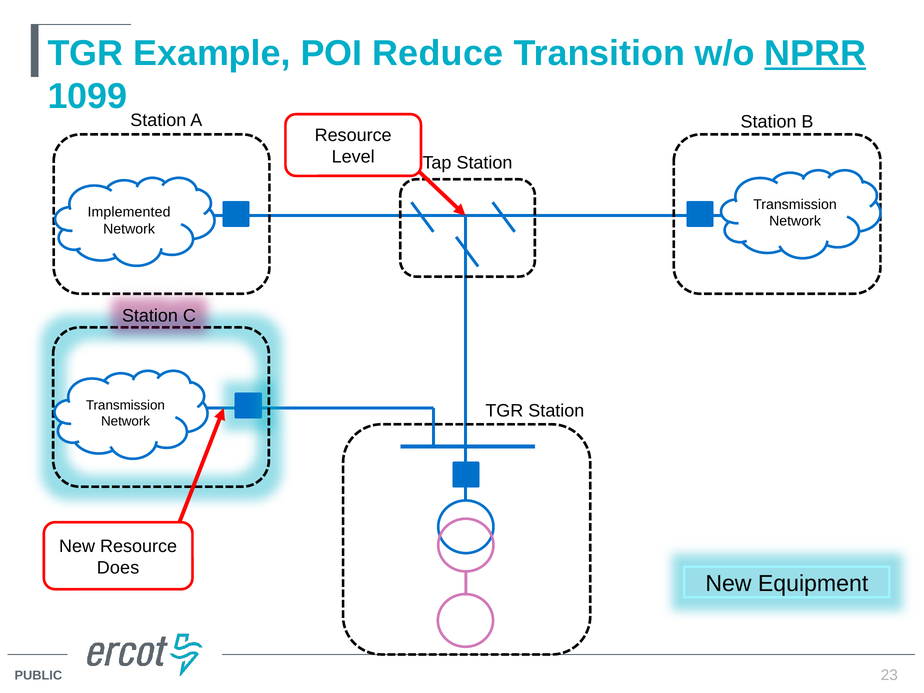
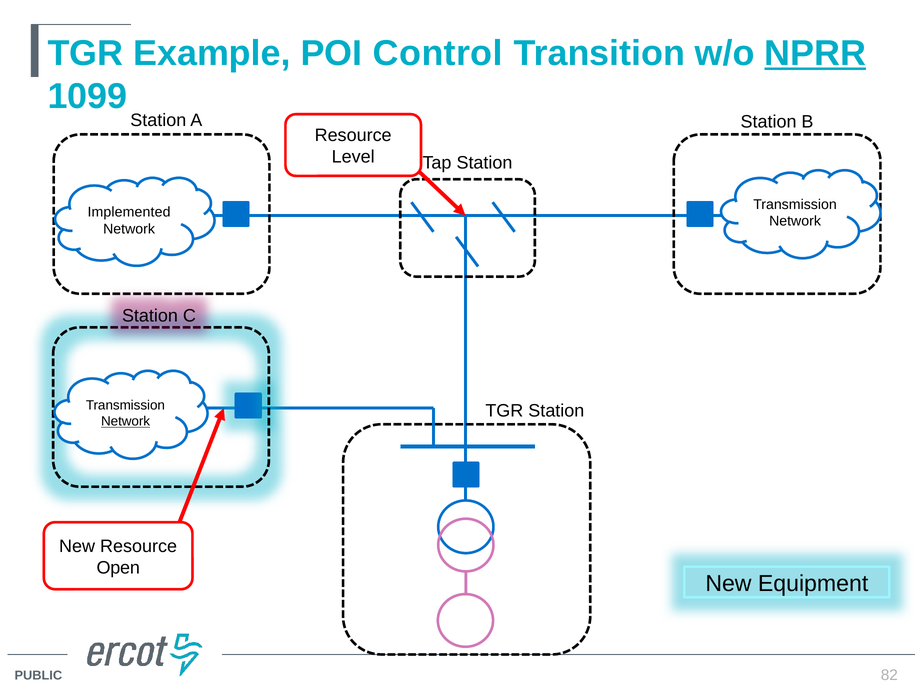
Reduce: Reduce -> Control (438, 53)
Network underline: none -> present (126, 421)
Does: Does -> Open (118, 568)
23: 23 -> 82 (889, 675)
